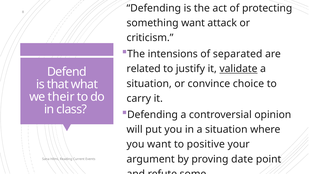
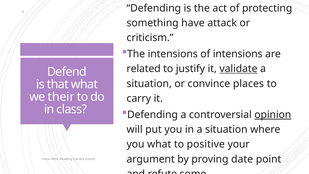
something want: want -> have (193, 23)
of separated: separated -> intensions (238, 54)
choice: choice -> places (248, 84)
opinion underline: none -> present (273, 115)
you want: want -> what (159, 144)
